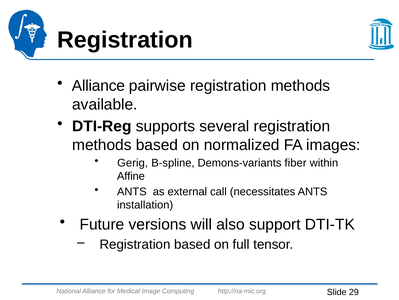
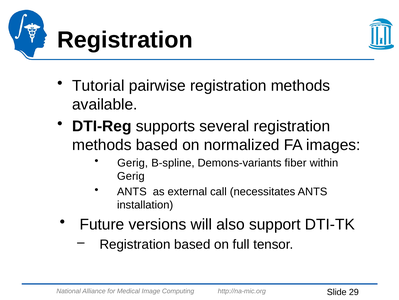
Alliance: Alliance -> Tutorial (98, 86)
Affine: Affine -> Gerig (131, 176)
